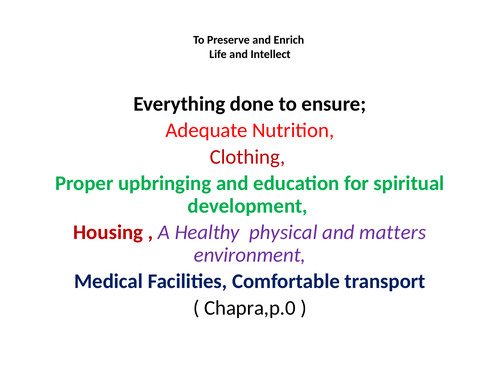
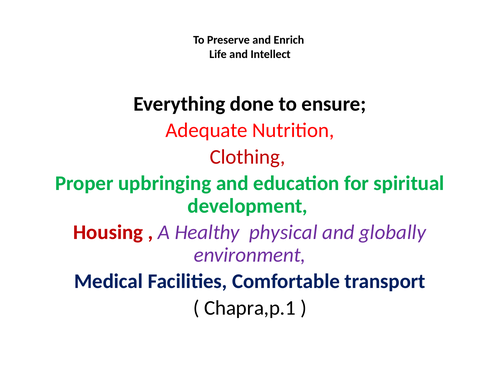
matters: matters -> globally (393, 232)
Chapra,p.0: Chapra,p.0 -> Chapra,p.1 (250, 308)
